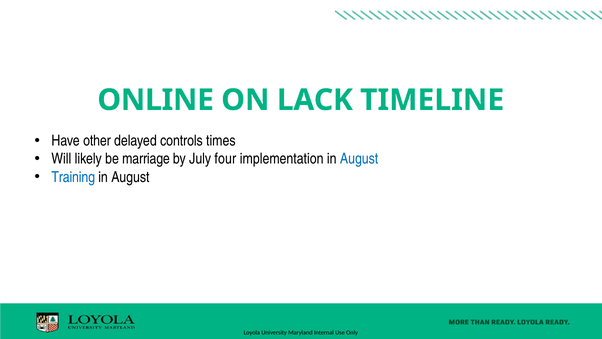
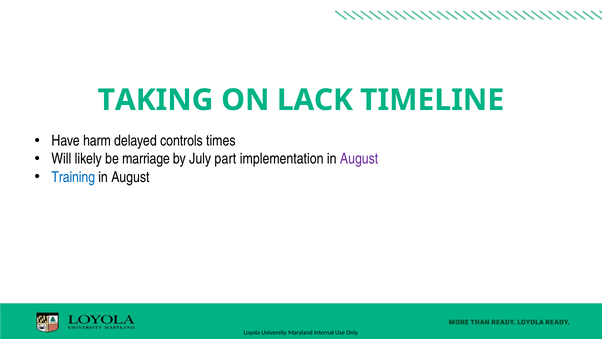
ONLINE: ONLINE -> TAKING (156, 100)
other: other -> harm (97, 141)
four: four -> part (225, 159)
August colour: blue -> purple (359, 159)
